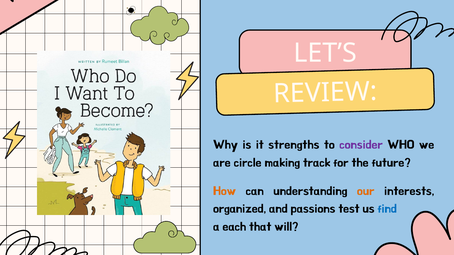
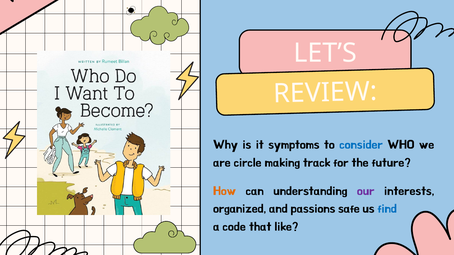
strengths: strengths -> symptoms (294, 144)
consider colour: purple -> blue (361, 144)
our colour: orange -> purple (366, 191)
test: test -> safe (349, 209)
each: each -> code (234, 227)
will: will -> like (286, 227)
